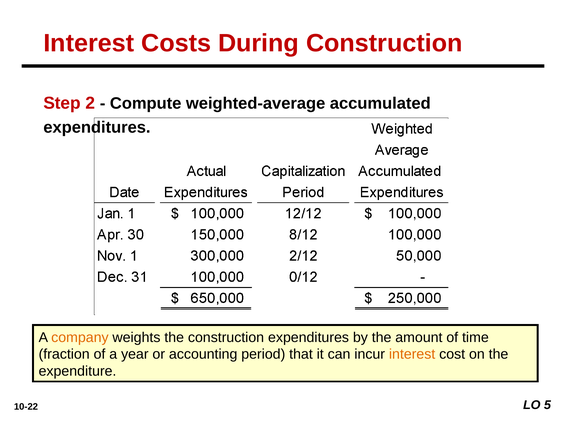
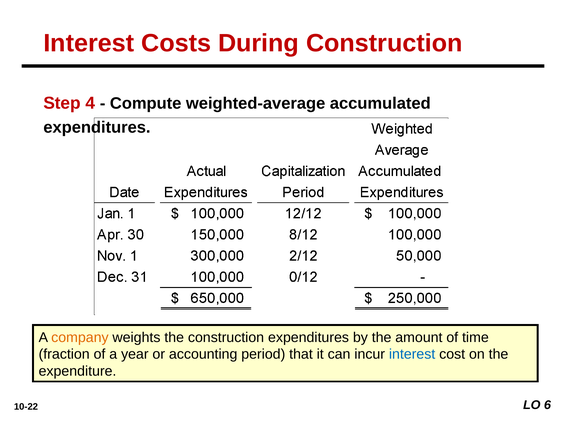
2: 2 -> 4 (90, 103)
interest colour: orange -> blue (412, 355)
5: 5 -> 6 (547, 405)
